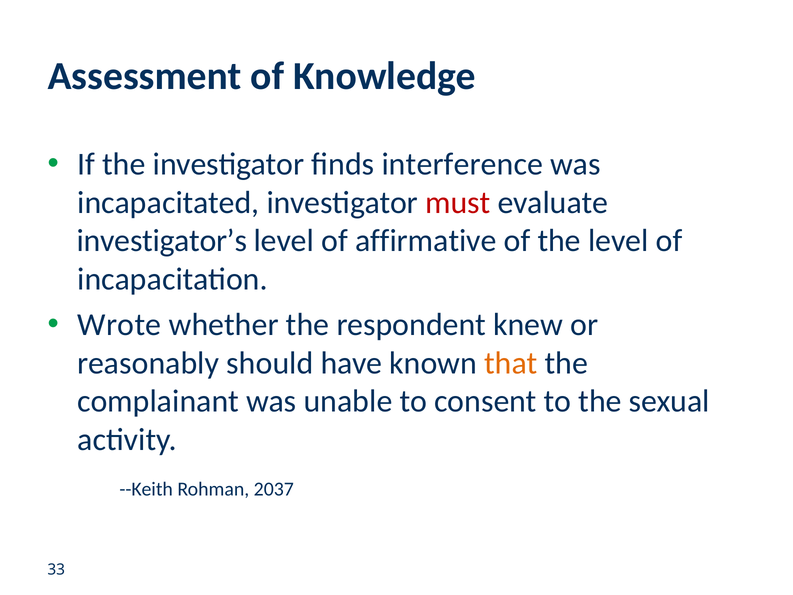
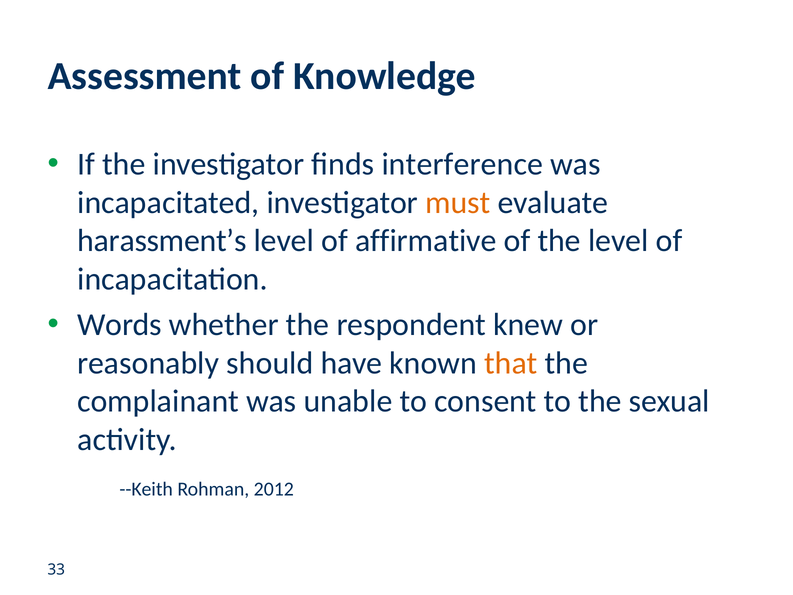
must colour: red -> orange (458, 202)
investigator’s: investigator’s -> harassment’s (162, 241)
Wrote: Wrote -> Words (120, 325)
2037: 2037 -> 2012 (274, 489)
